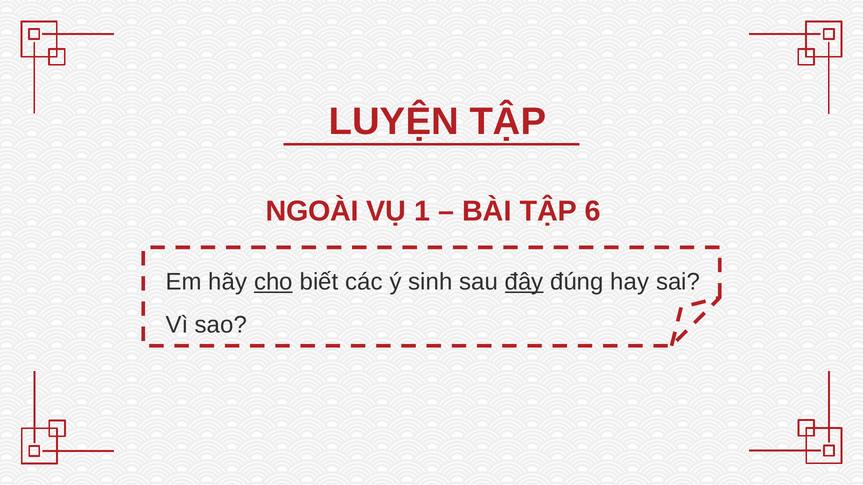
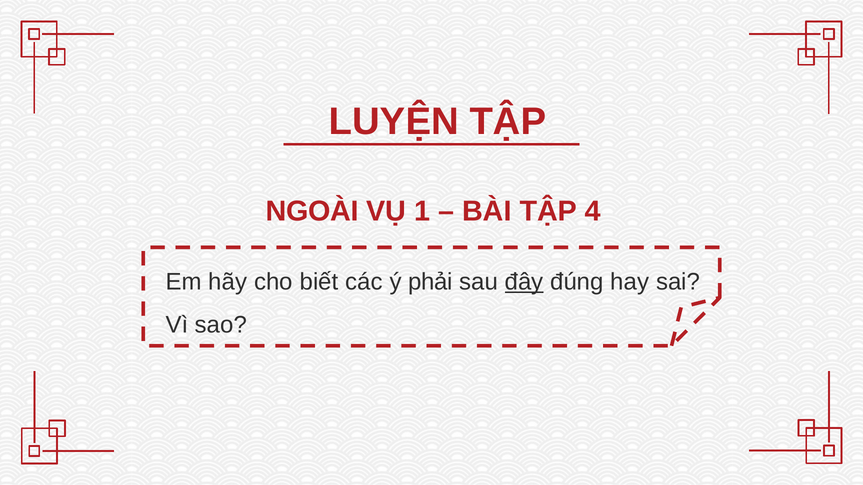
6: 6 -> 4 (593, 211)
cho underline: present -> none (273, 282)
sinh: sinh -> phải (431, 282)
